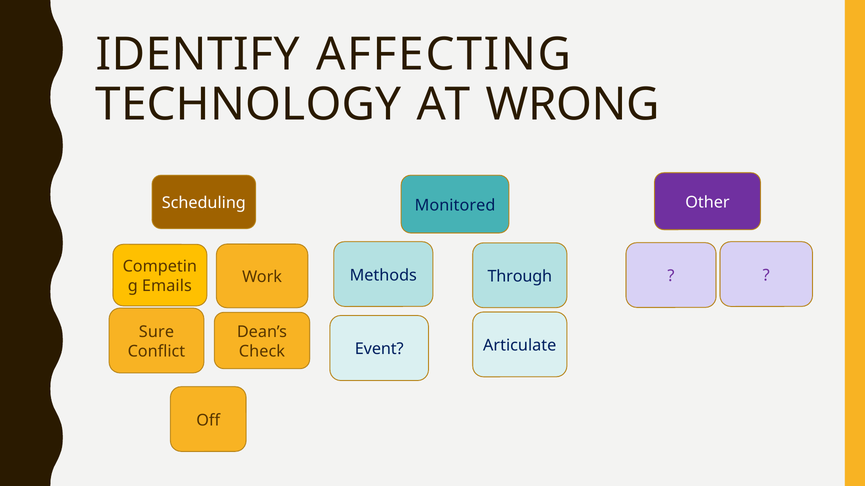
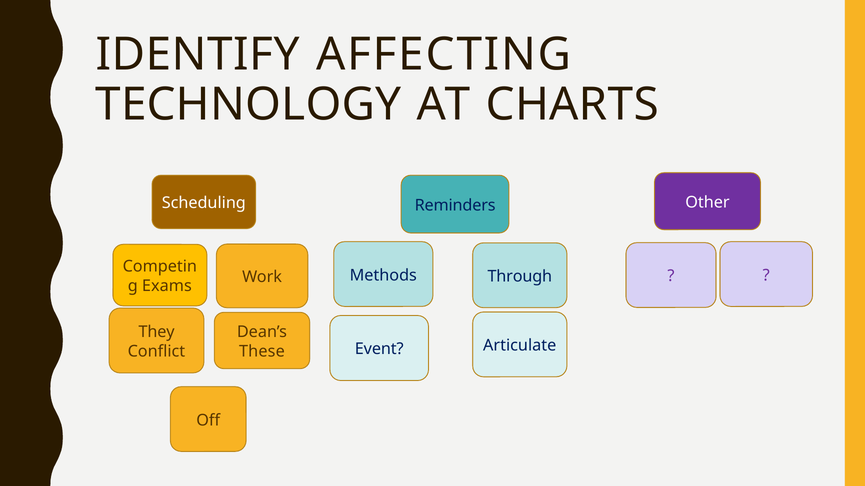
WRONG: WRONG -> CHARTS (572, 105)
Monitored: Monitored -> Reminders (455, 205)
Emails: Emails -> Exams (167, 286)
Sure: Sure -> They (157, 332)
Check: Check -> These (262, 352)
